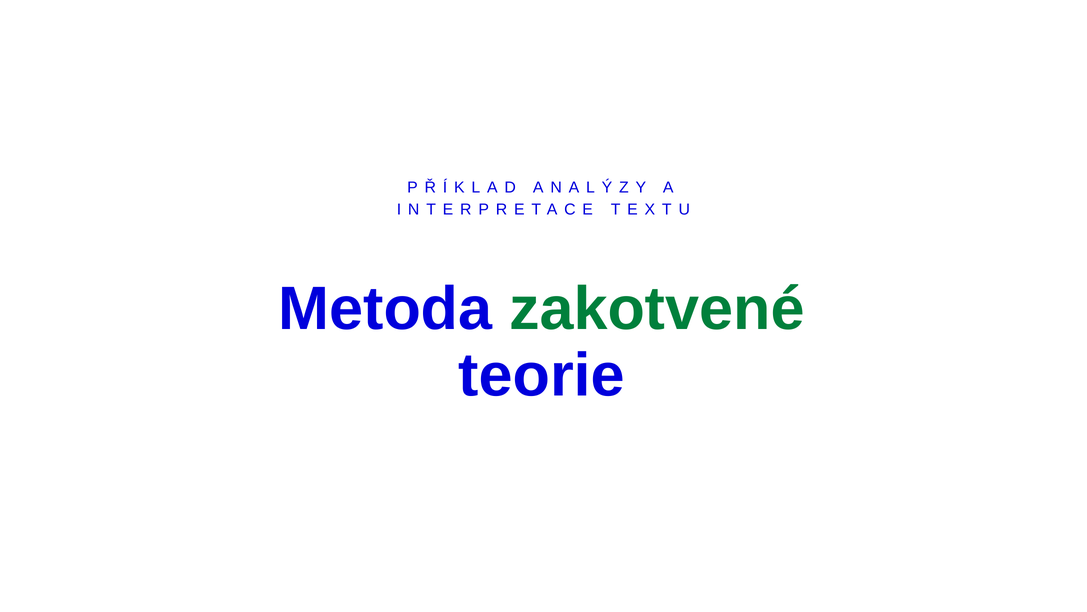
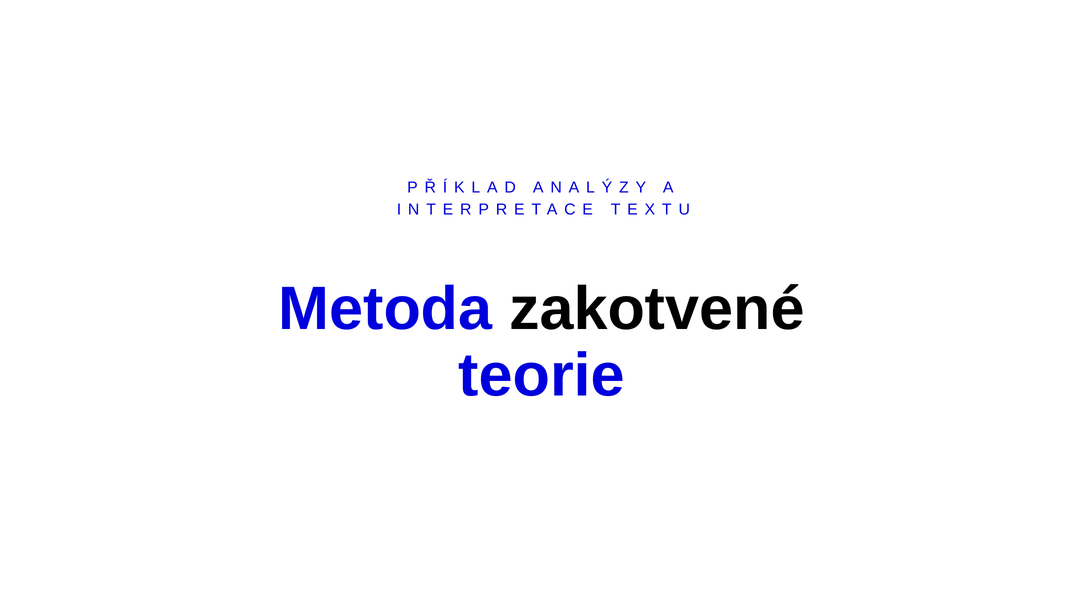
zakotvené colour: green -> black (657, 309)
